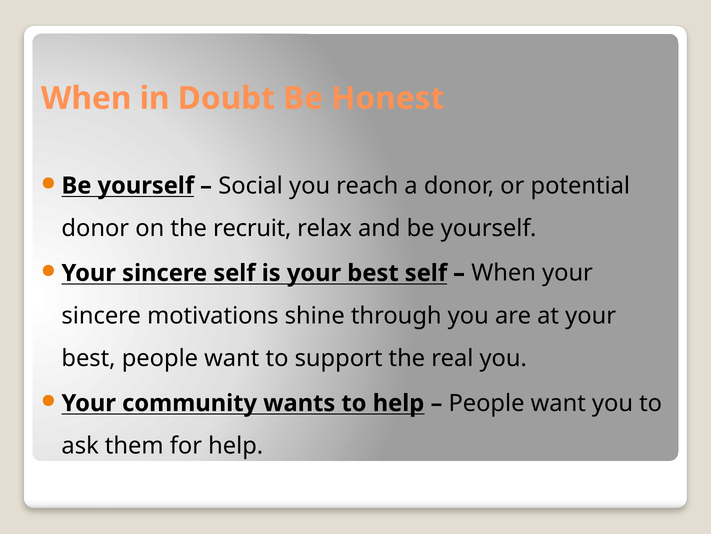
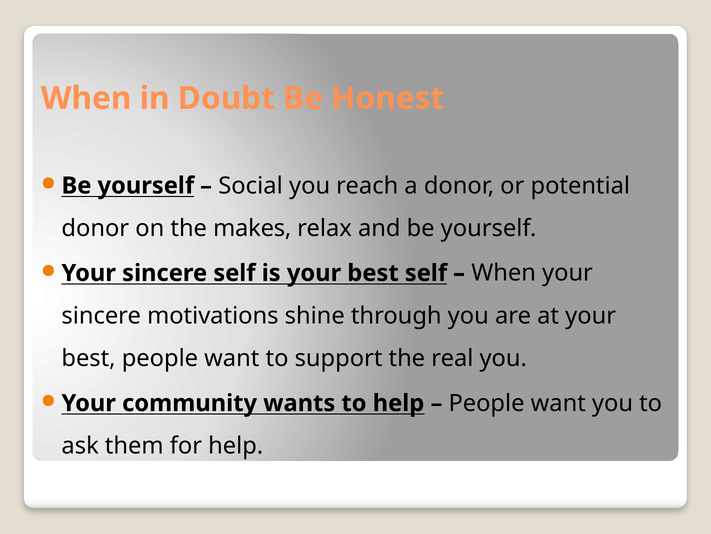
recruit: recruit -> makes (252, 228)
